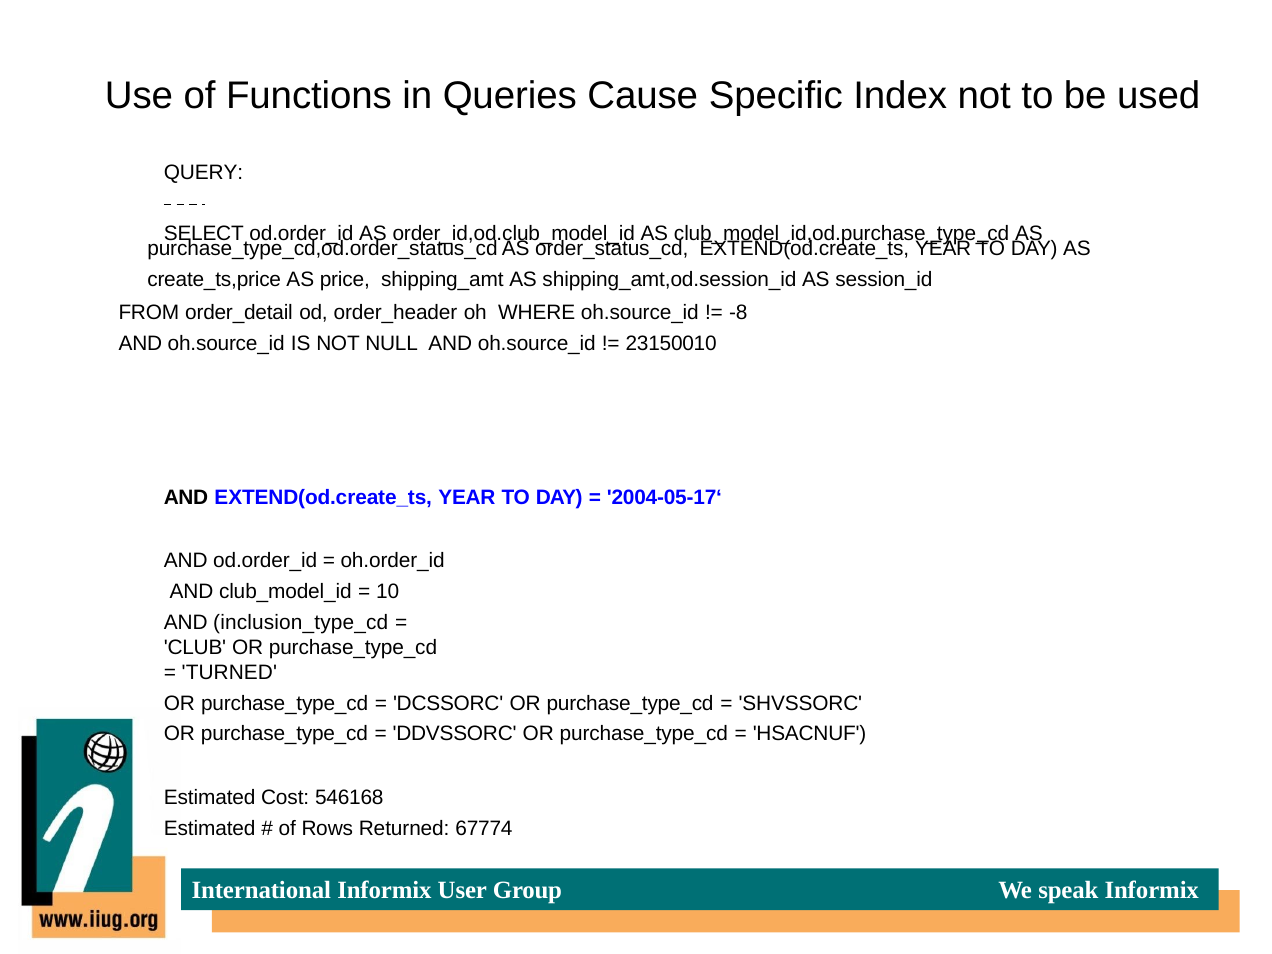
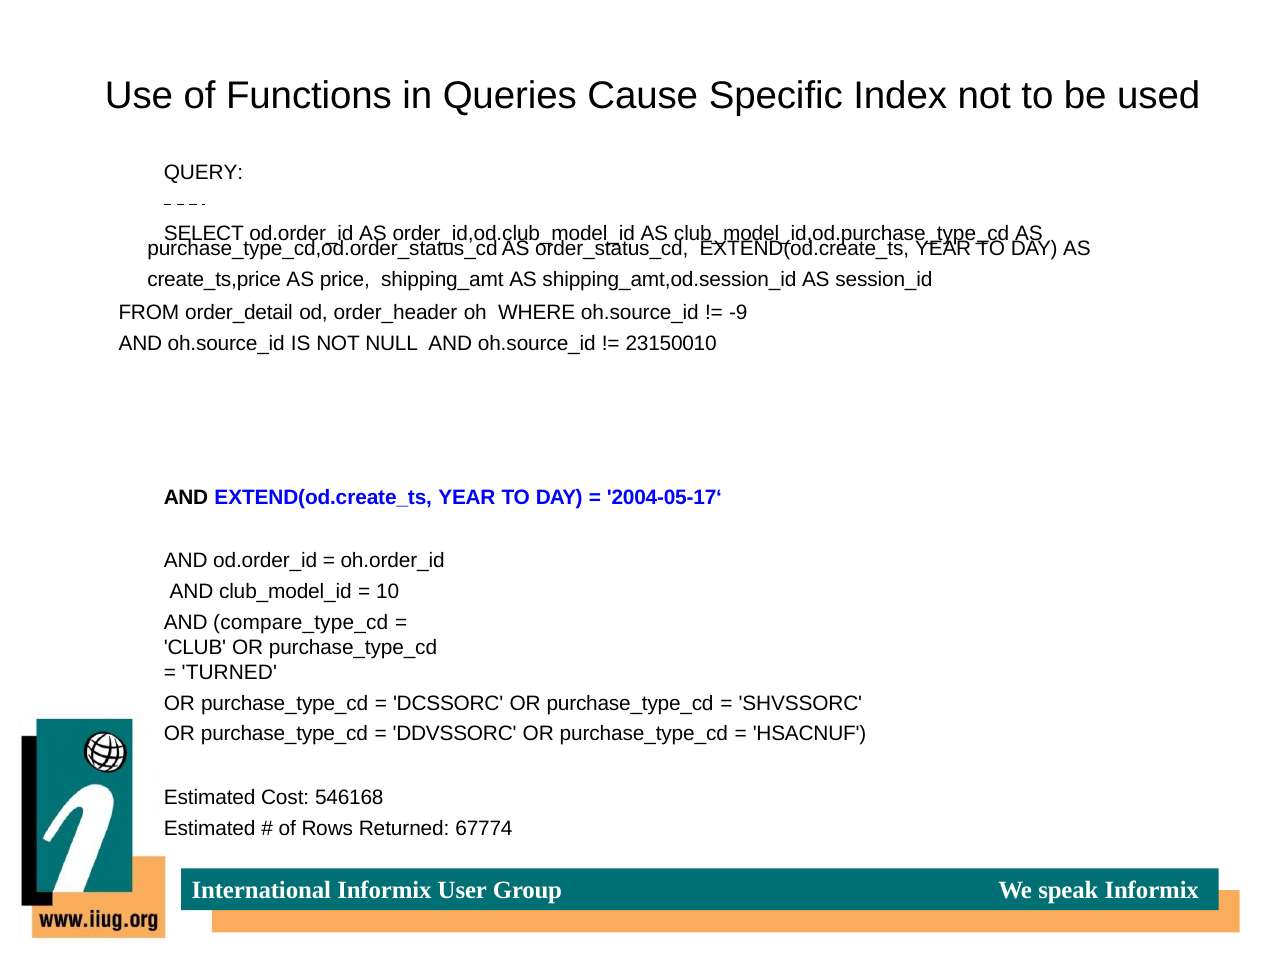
-8: -8 -> -9 (738, 313)
inclusion_type_cd: inclusion_type_cd -> compare_type_cd (301, 622)
